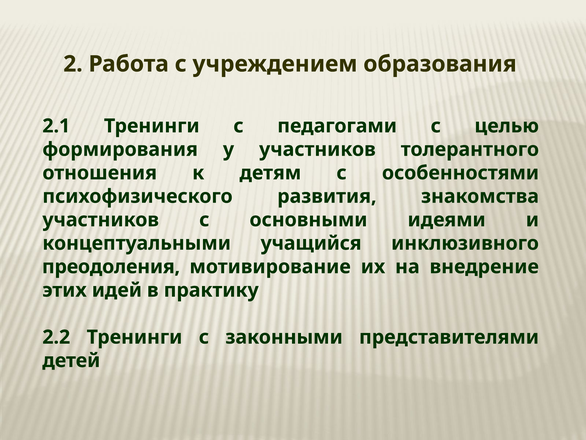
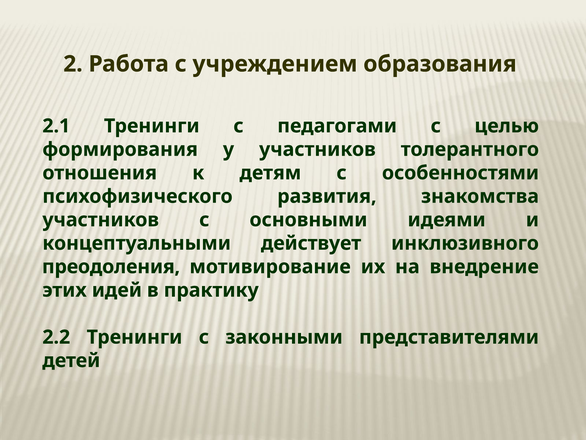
учащийся: учащийся -> действует (311, 243)
